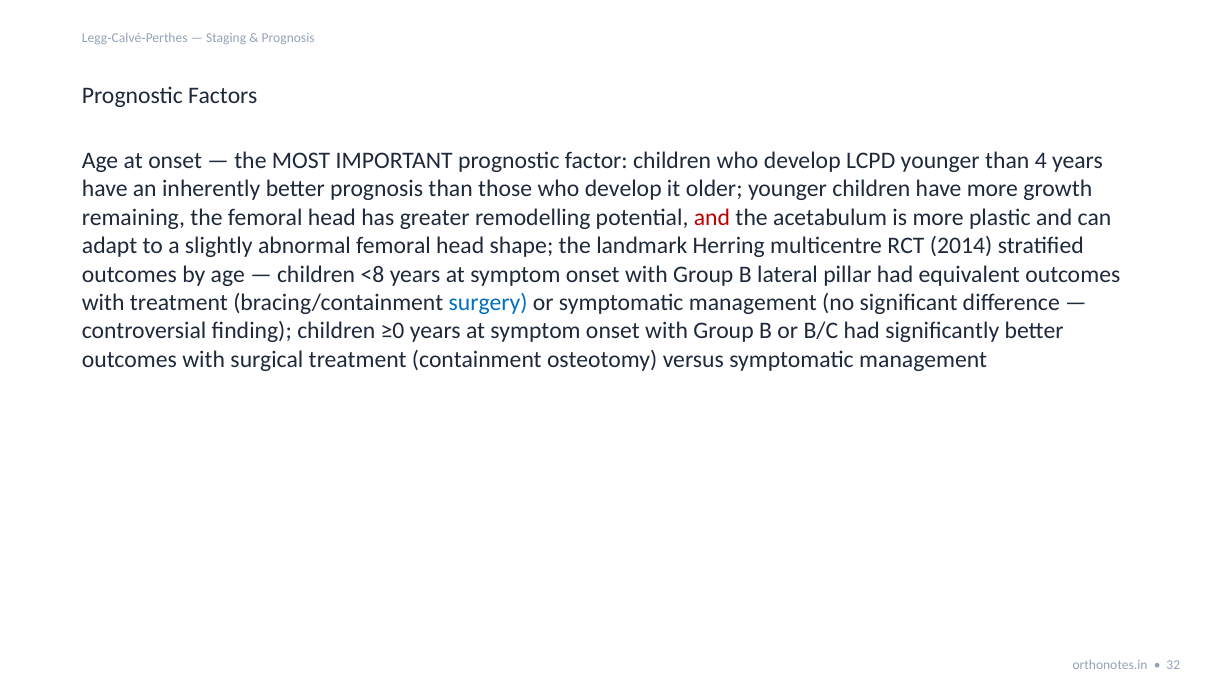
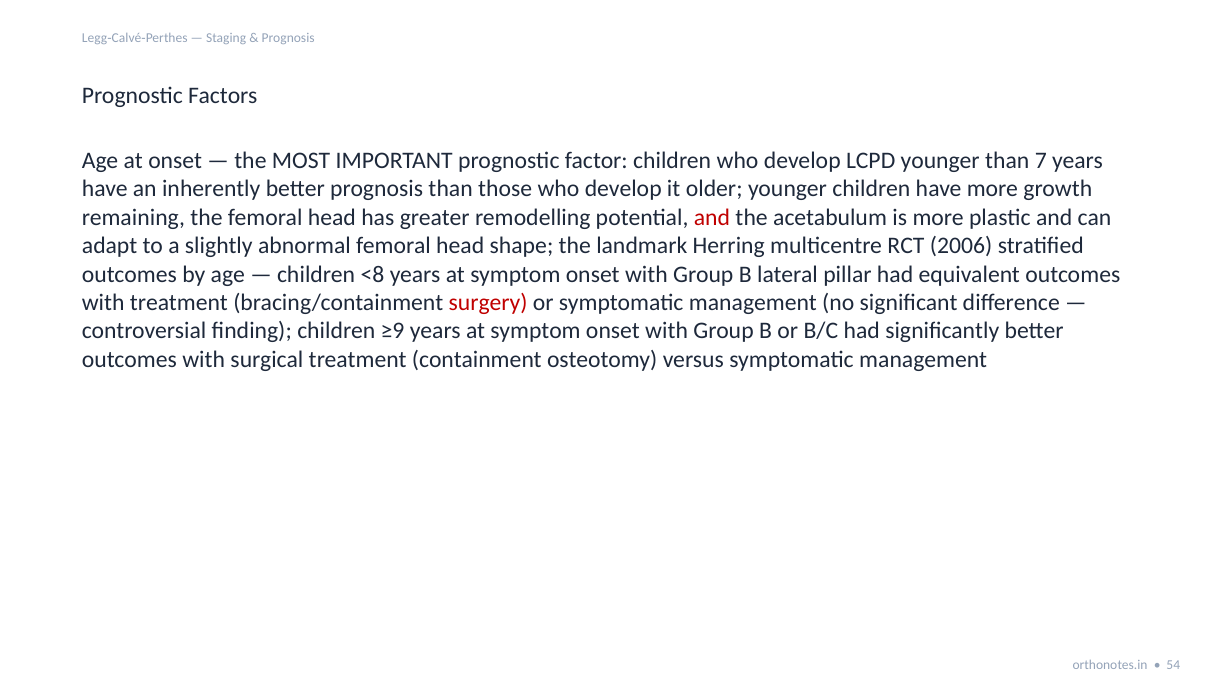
4: 4 -> 7 (1041, 161)
2014: 2014 -> 2006 (961, 246)
surgery colour: blue -> red (488, 303)
≥0: ≥0 -> ≥9 (393, 331)
32: 32 -> 54 (1173, 665)
